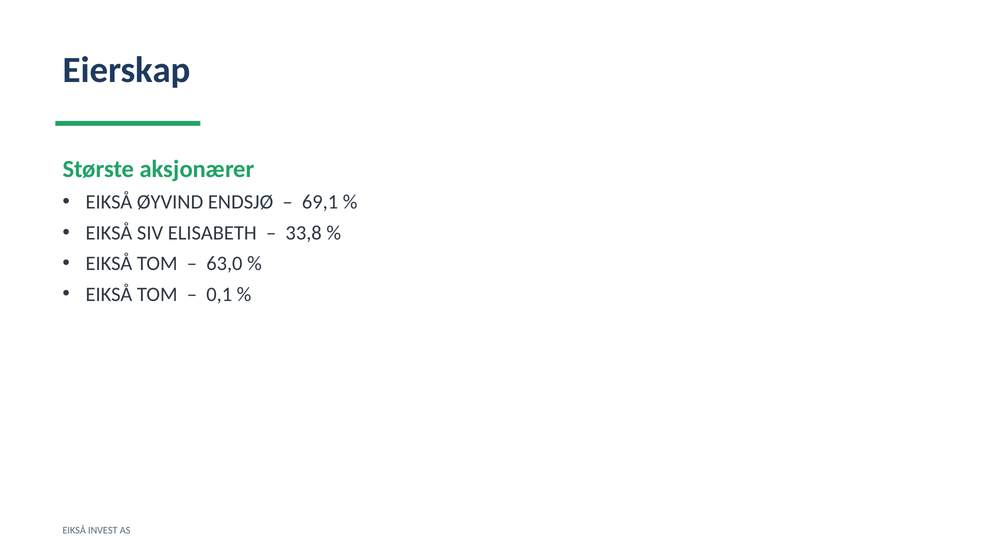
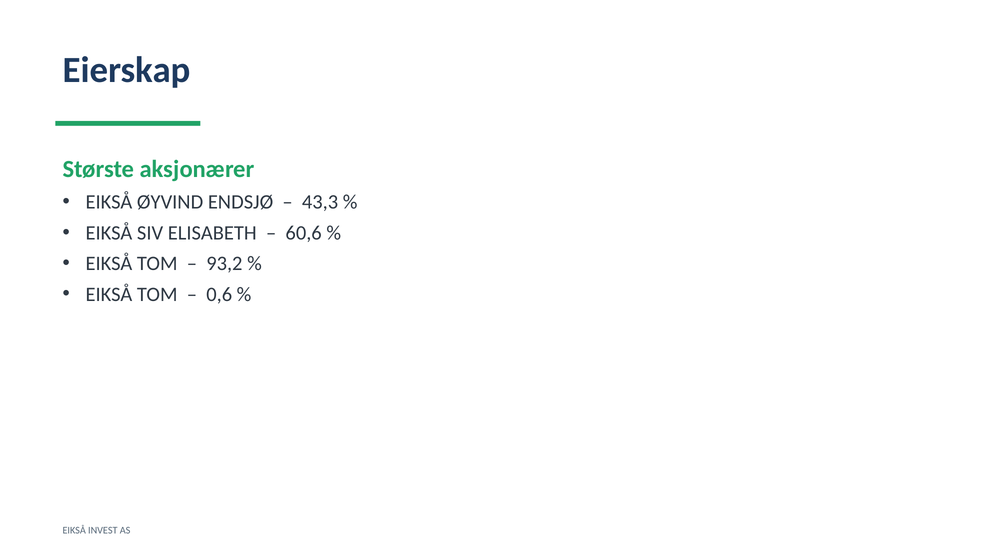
69,1: 69,1 -> 43,3 (320, 202)
33,8: 33,8 -> 60,6 (304, 233)
63,0: 63,0 -> 93,2 (224, 264)
0,1: 0,1 -> 0,6 (219, 294)
